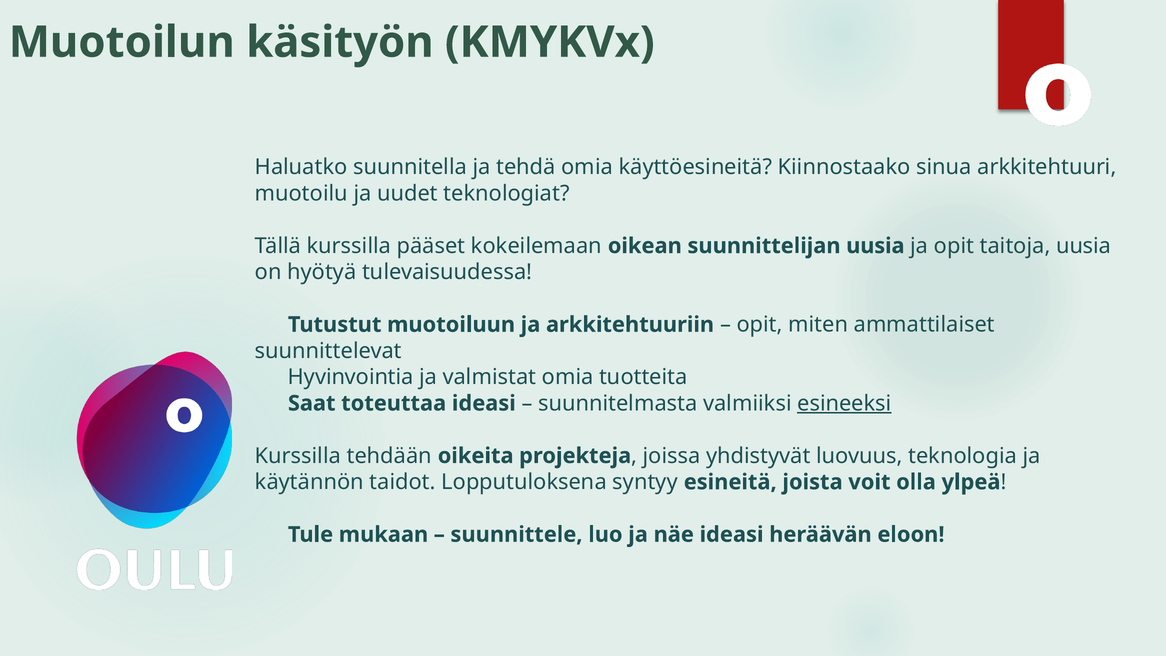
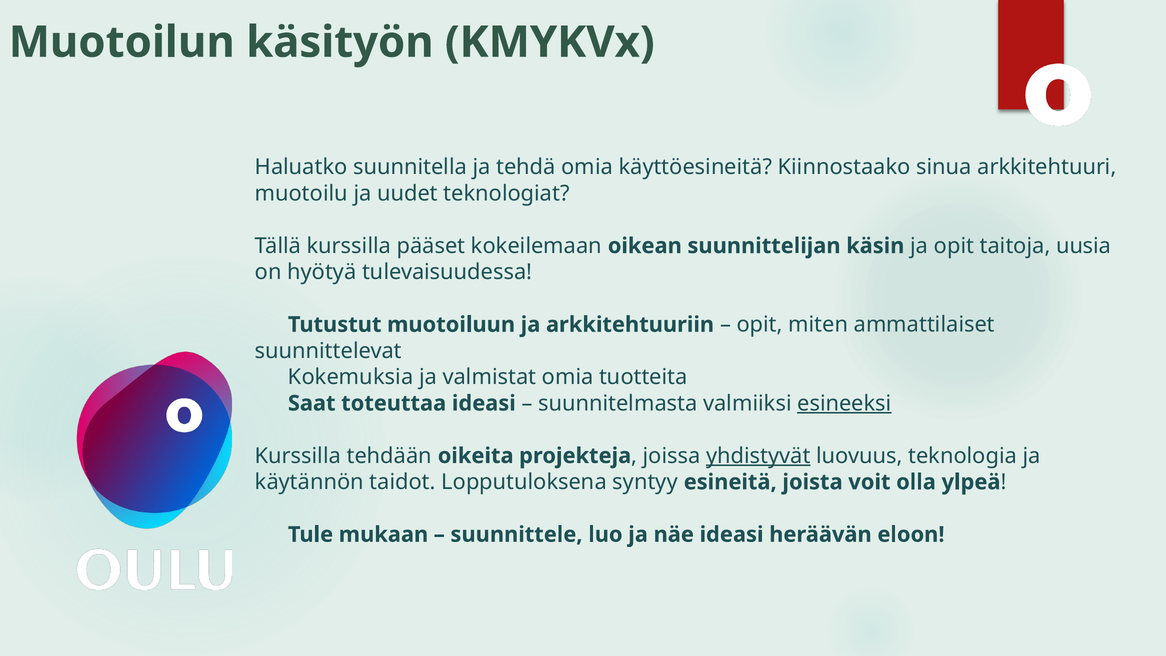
suunnittelijan uusia: uusia -> käsin (875, 246)
Hyvinvointia: Hyvinvointia -> Kokemuksia (351, 377)
yhdistyvät underline: none -> present (758, 456)
